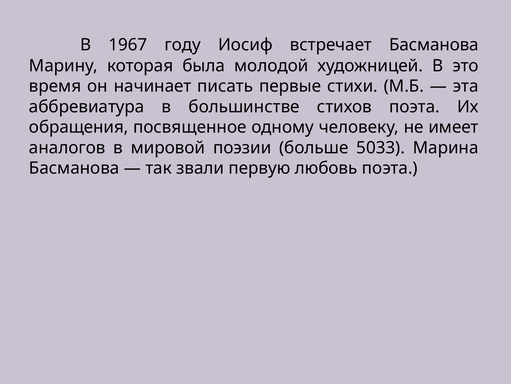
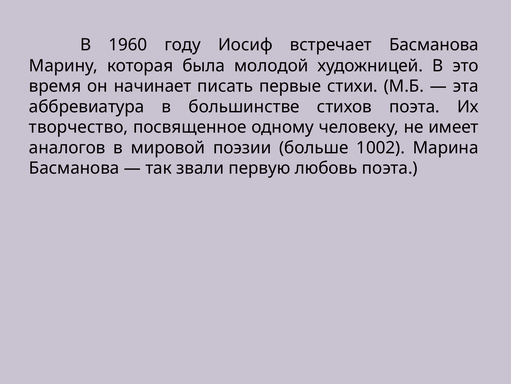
1967: 1967 -> 1960 (128, 45)
обращения: обращения -> творчество (79, 127)
5033: 5033 -> 1002 (381, 147)
